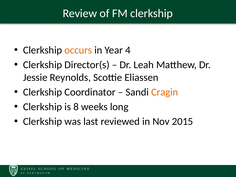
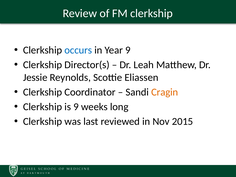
occurs colour: orange -> blue (78, 50)
Year 4: 4 -> 9 (128, 50)
is 8: 8 -> 9 (76, 107)
